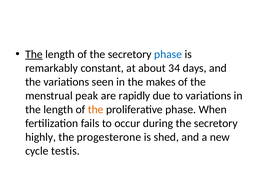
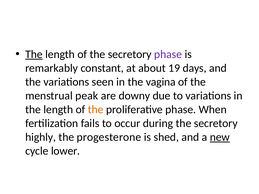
phase colour: blue -> purple (168, 54)
34: 34 -> 19 (174, 68)
makes: makes -> vagina (161, 82)
rapidly: rapidly -> downy (134, 96)
new underline: none -> present (220, 137)
testis: testis -> lower (66, 151)
